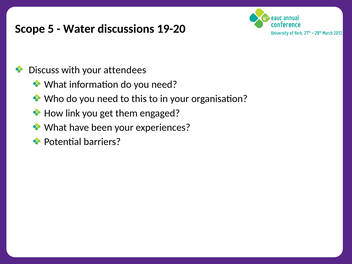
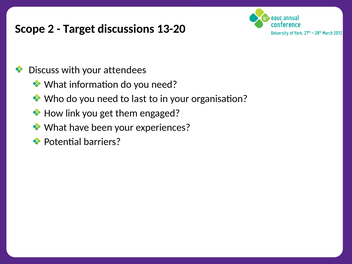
5: 5 -> 2 (51, 29)
Water: Water -> Target (79, 29)
19-20: 19-20 -> 13-20 (171, 29)
this: this -> last (139, 99)
